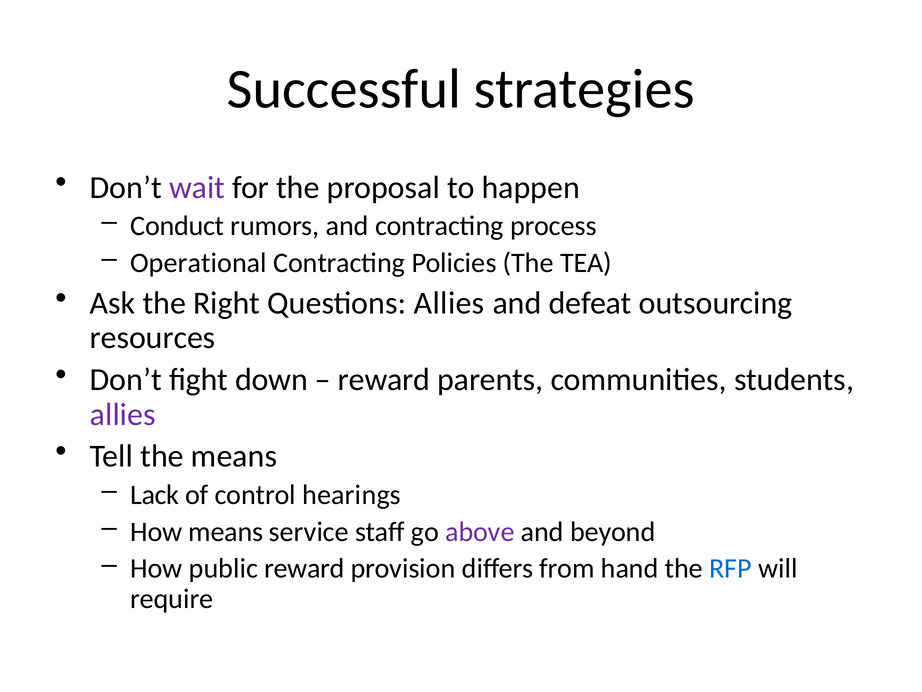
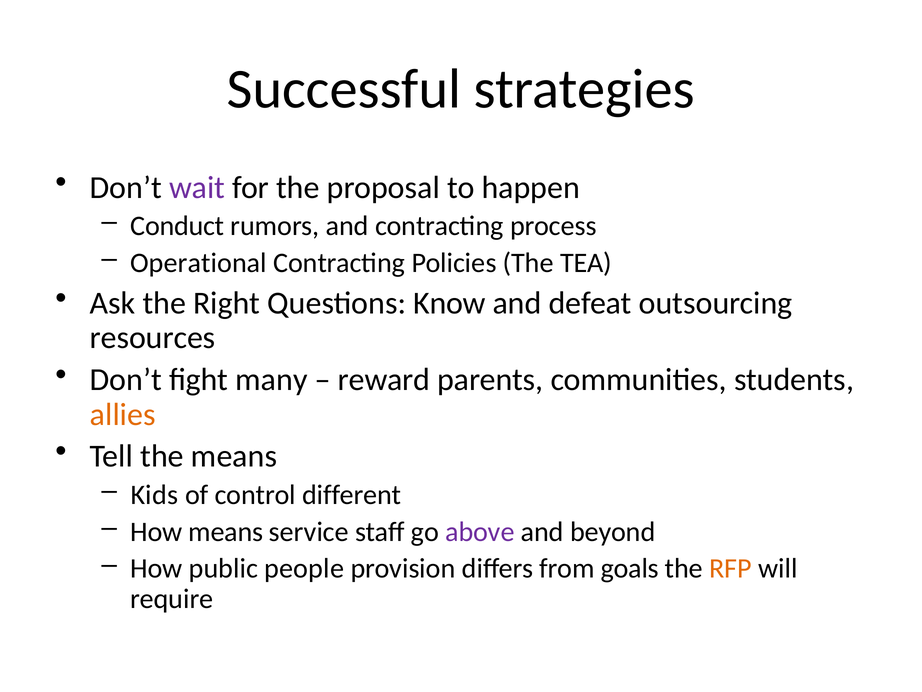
Questions Allies: Allies -> Know (449, 303)
down: down -> many (271, 380)
allies colour: purple -> orange (123, 414)
Lack: Lack -> Kids (154, 495)
hearings: hearings -> different (352, 495)
public reward: reward -> people (304, 568)
hand: hand -> goals (630, 568)
RFP colour: blue -> orange (731, 568)
